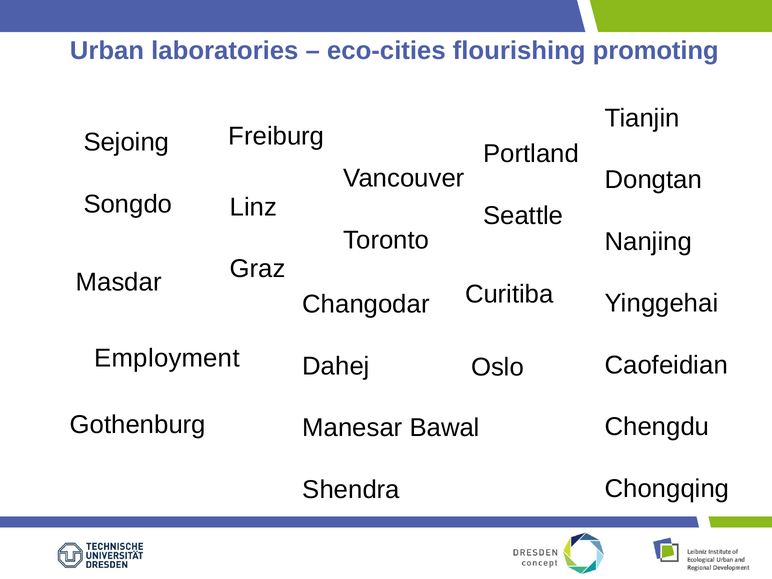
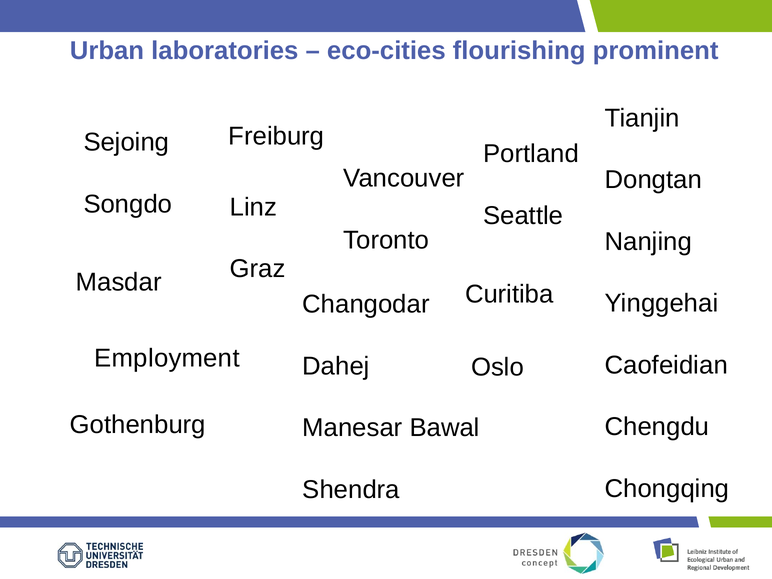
promoting: promoting -> prominent (656, 51)
